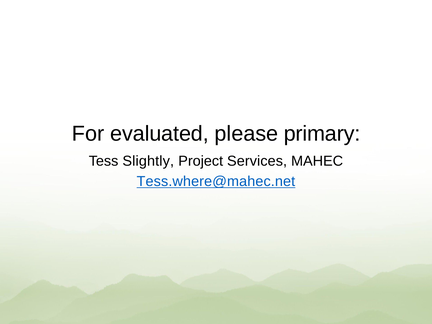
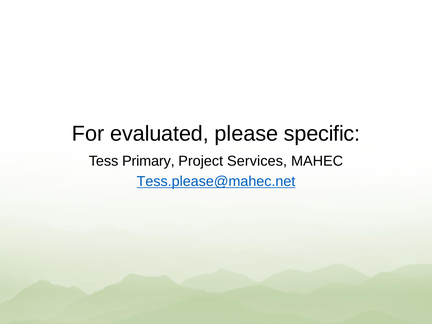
primary: primary -> specific (322, 134)
Slightly: Slightly -> Primary (148, 161)
Tess.where@mahec.net: Tess.where@mahec.net -> Tess.please@mahec.net (216, 181)
